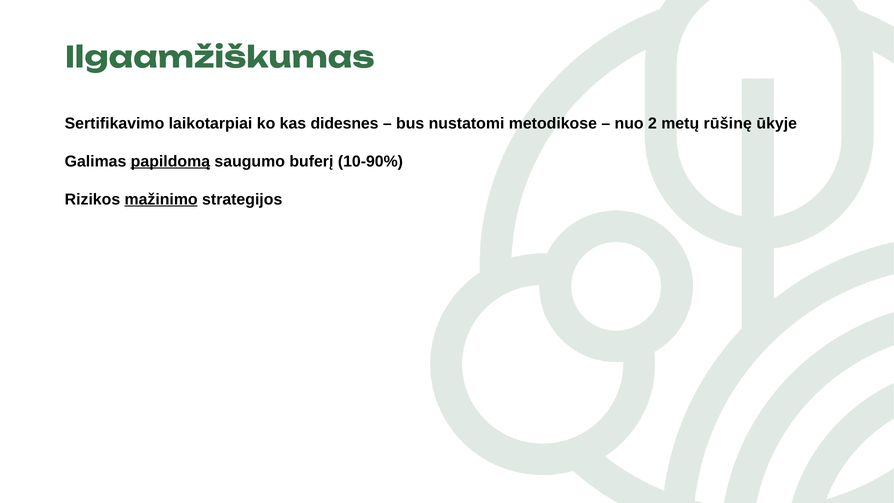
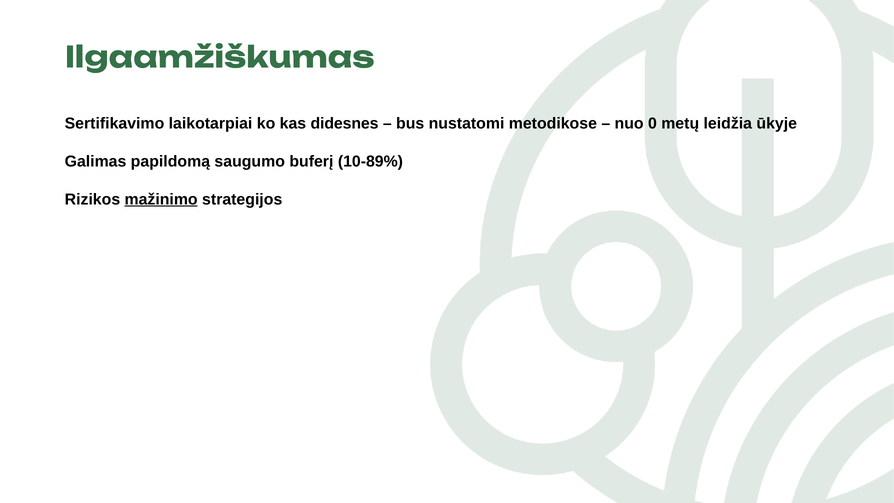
2: 2 -> 0 (653, 123)
rūšinę: rūšinę -> leidžia (728, 123)
papildomą underline: present -> none (170, 161)
10-90%: 10-90% -> 10-89% (370, 161)
